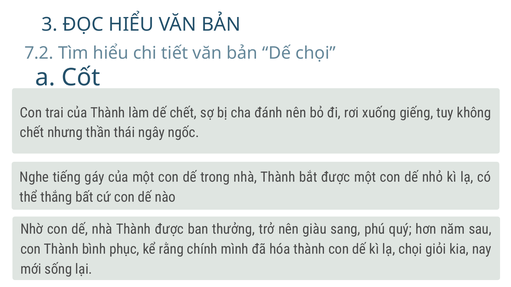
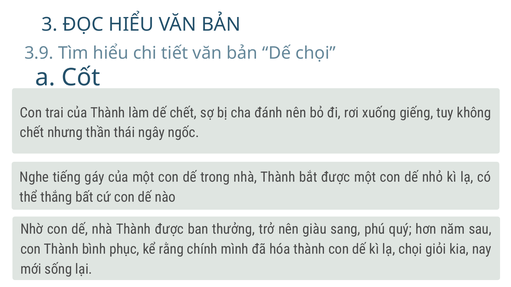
7.2: 7.2 -> 3.9 (39, 53)
